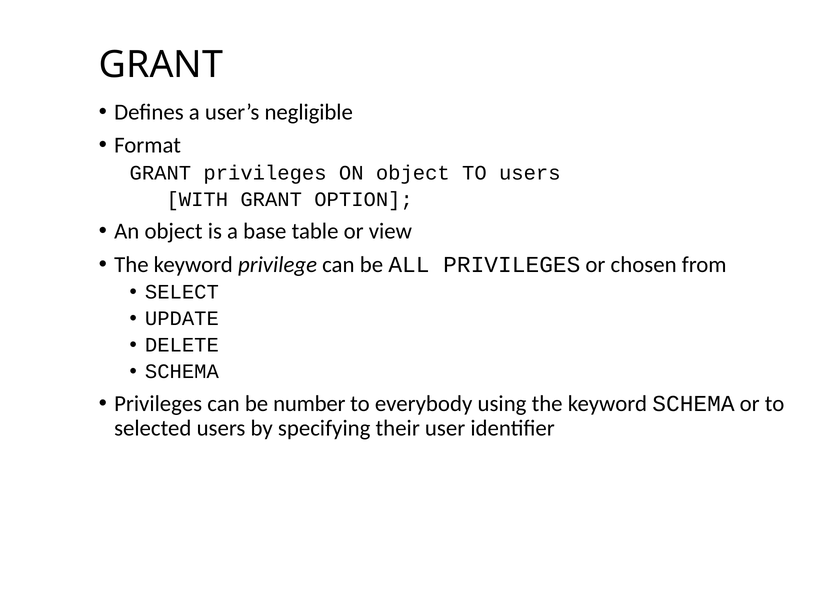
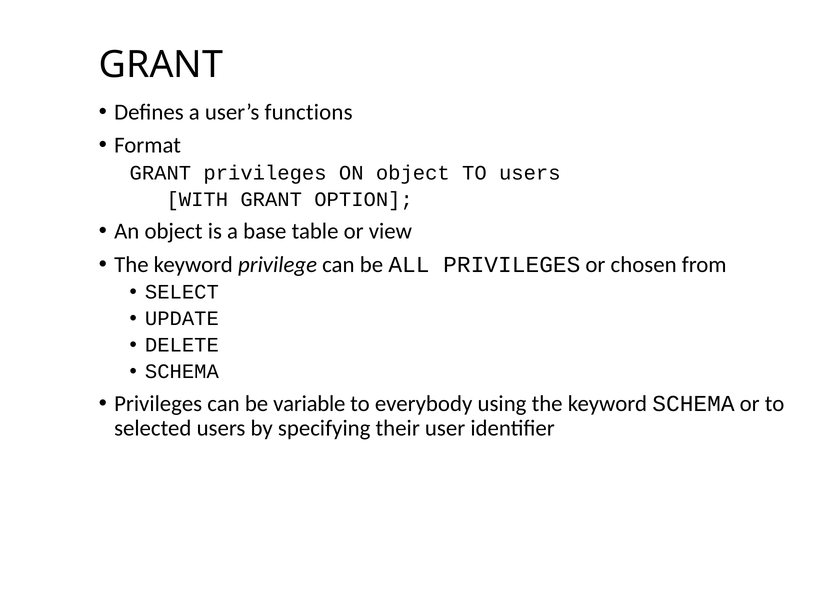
negligible: negligible -> functions (309, 112)
number: number -> variable (309, 403)
